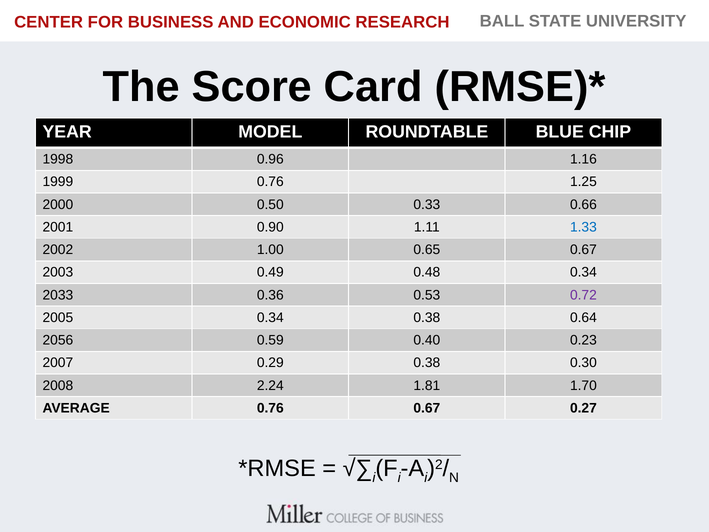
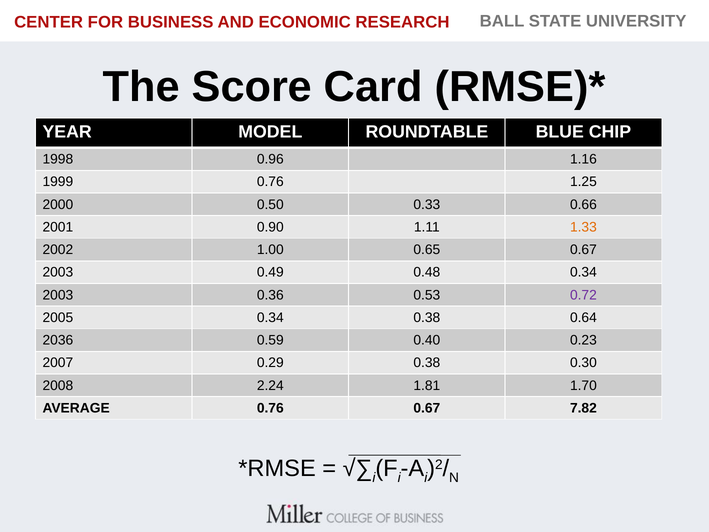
1.33 colour: blue -> orange (583, 227)
2033: 2033 -> 2003 (58, 295)
2056: 2056 -> 2036 (58, 340)
0.27: 0.27 -> 7.82 (583, 408)
